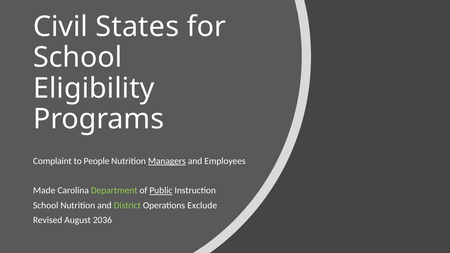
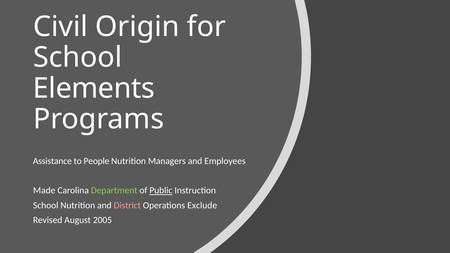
States: States -> Origin (137, 27)
Eligibility: Eligibility -> Elements (94, 88)
Complaint: Complaint -> Assistance (52, 161)
Managers underline: present -> none (167, 161)
District colour: light green -> pink (127, 205)
2036: 2036 -> 2005 (102, 220)
